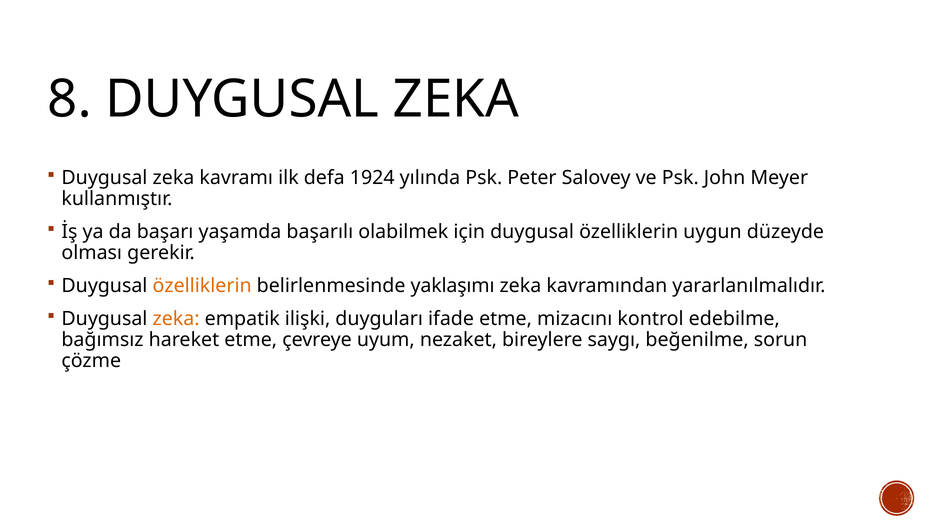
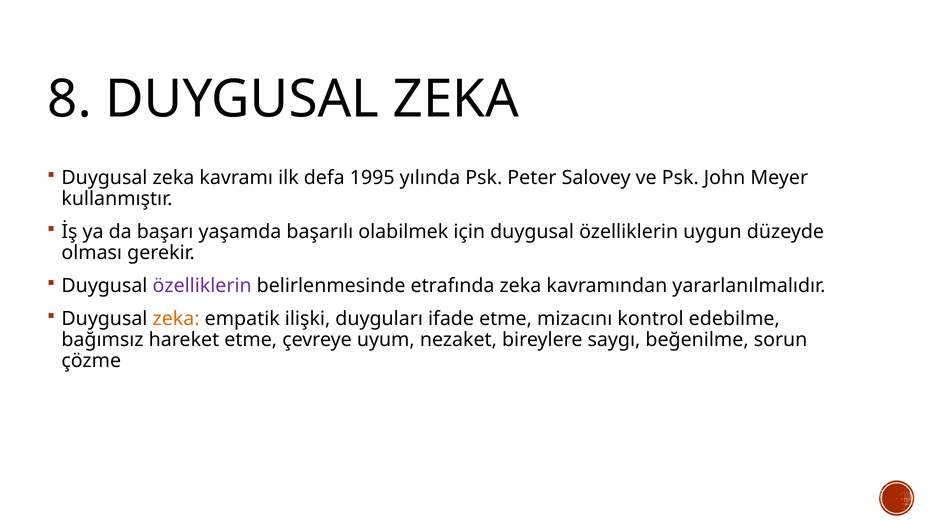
1924: 1924 -> 1995 (372, 178)
özelliklerin colour: orange -> purple (202, 286)
yaklaşımı: yaklaşımı -> etrafında (453, 286)
